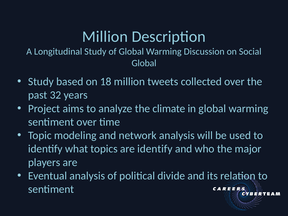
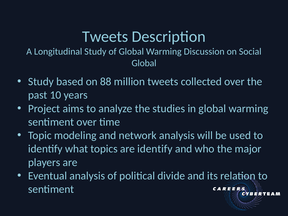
Million: Million -> Tweets (105, 37)
18: 18 -> 88 (106, 82)
32: 32 -> 10 (55, 95)
climate: climate -> studies (169, 109)
